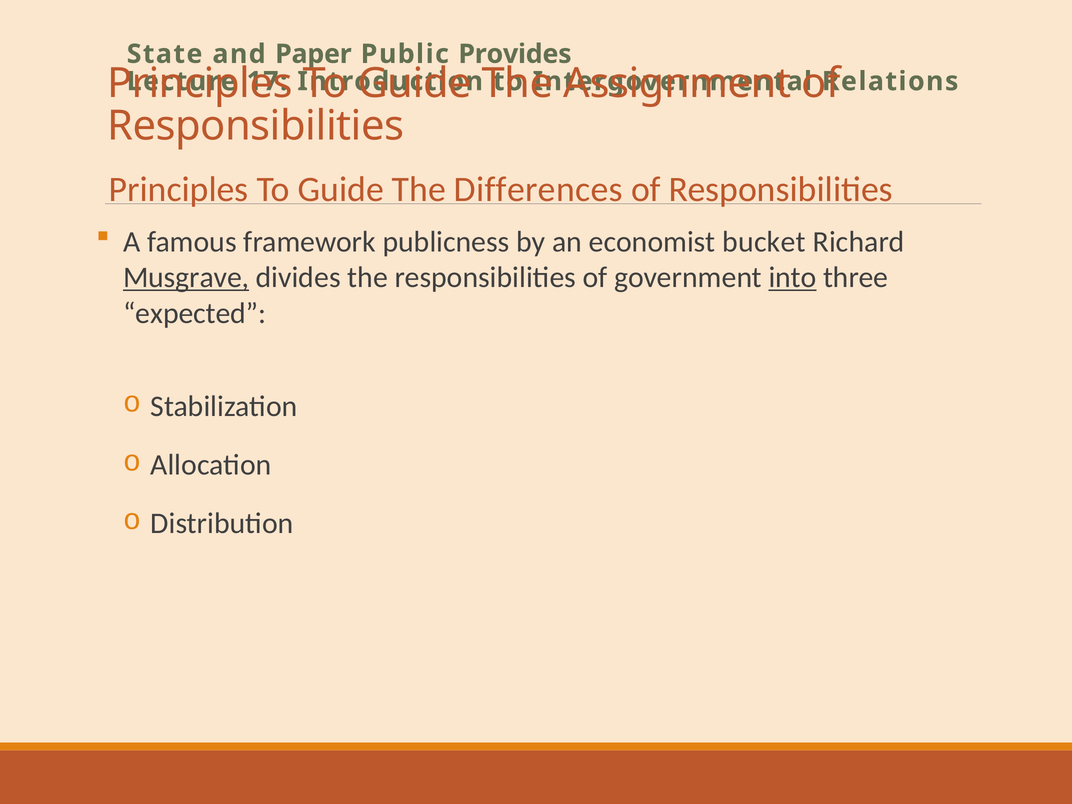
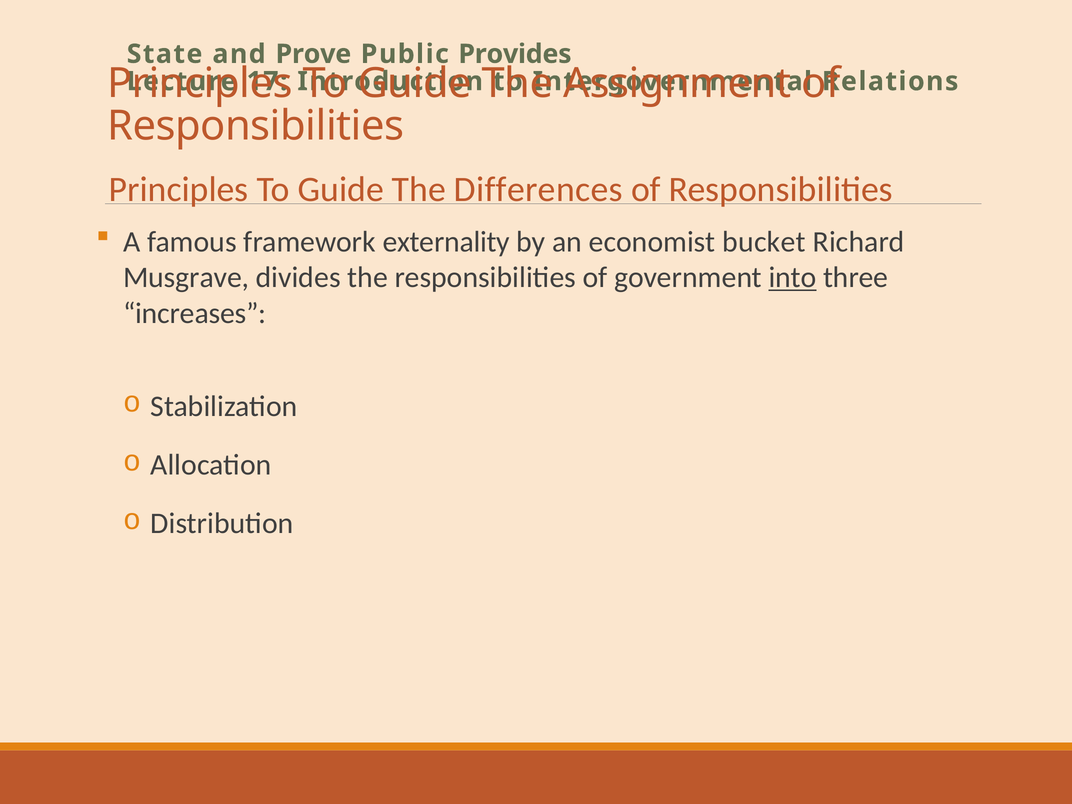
Paper: Paper -> Prove (313, 54)
publicness: publicness -> externality (446, 242)
Musgrave underline: present -> none (186, 278)
expected: expected -> increases (195, 313)
